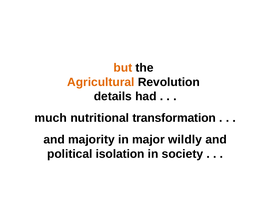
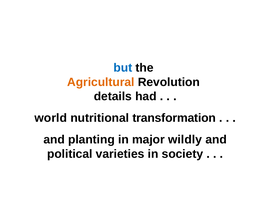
but colour: orange -> blue (123, 68)
much: much -> world (51, 118)
majority: majority -> planting (91, 140)
isolation: isolation -> varieties (120, 154)
